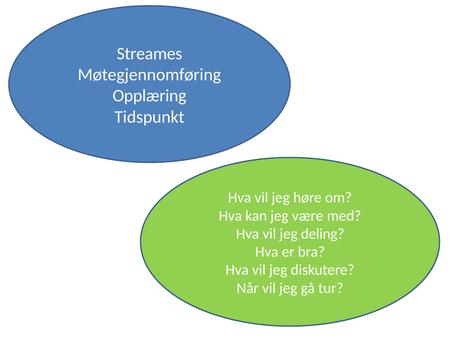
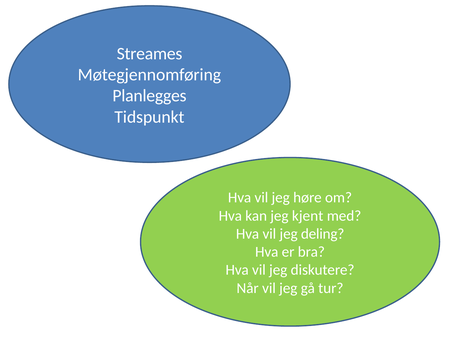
Opplæring: Opplæring -> Planlegges (149, 96)
være: være -> kjent (308, 216)
